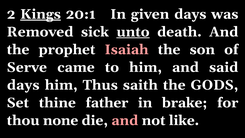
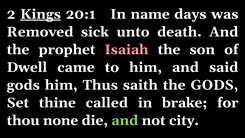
given: given -> name (150, 14)
unto underline: present -> none (133, 32)
Serve: Serve -> Dwell (27, 67)
days: days -> gods (23, 85)
father: father -> called (107, 103)
and colour: pink -> light green (125, 120)
like: like -> city (184, 120)
